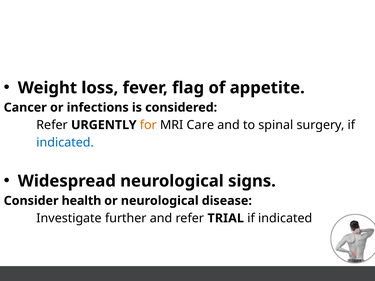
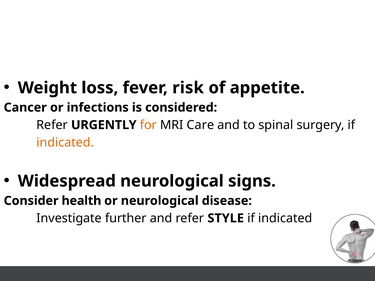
flag: flag -> risk (188, 88)
indicated colour: blue -> orange (65, 143)
TRIAL: TRIAL -> STYLE (226, 218)
